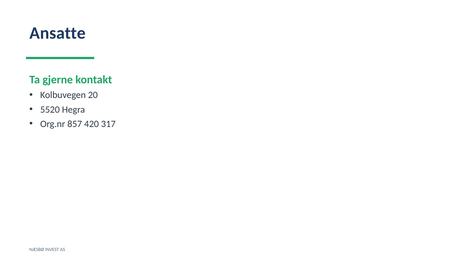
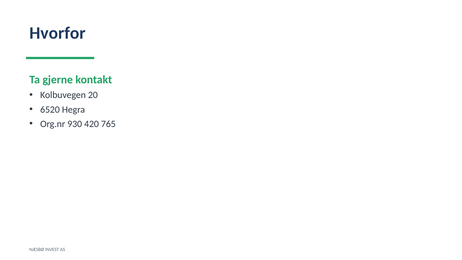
Ansatte: Ansatte -> Hvorfor (57, 33)
5520: 5520 -> 6520 (50, 109)
857: 857 -> 930 (75, 124)
317: 317 -> 765 (108, 124)
